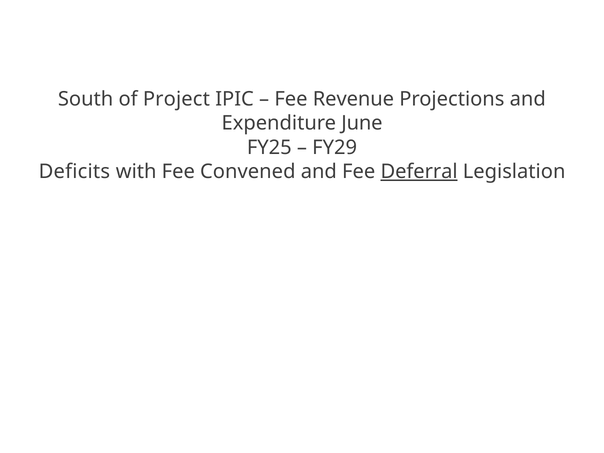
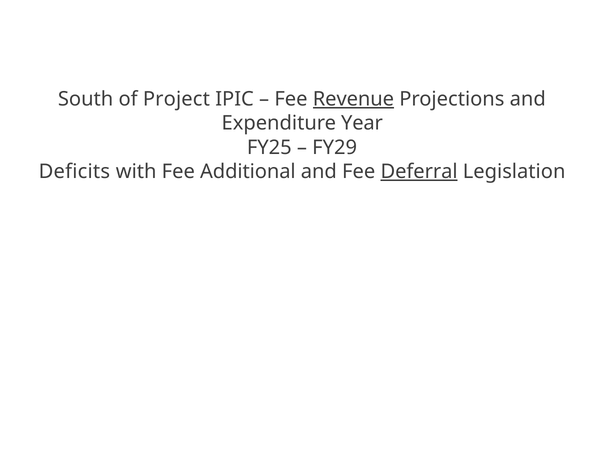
Revenue underline: none -> present (353, 99)
June: June -> Year (362, 123)
Convened: Convened -> Additional (248, 172)
